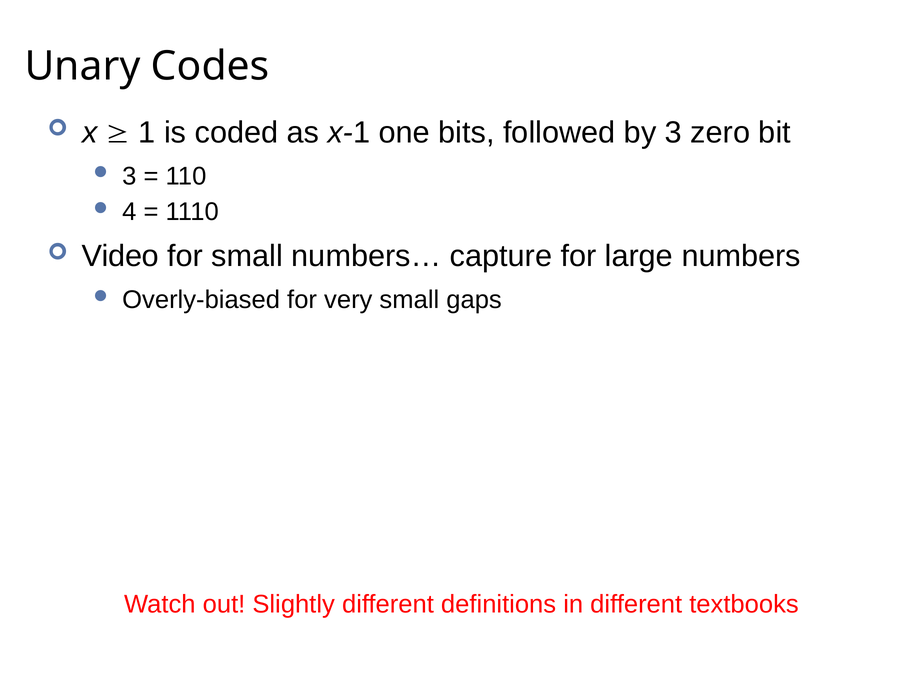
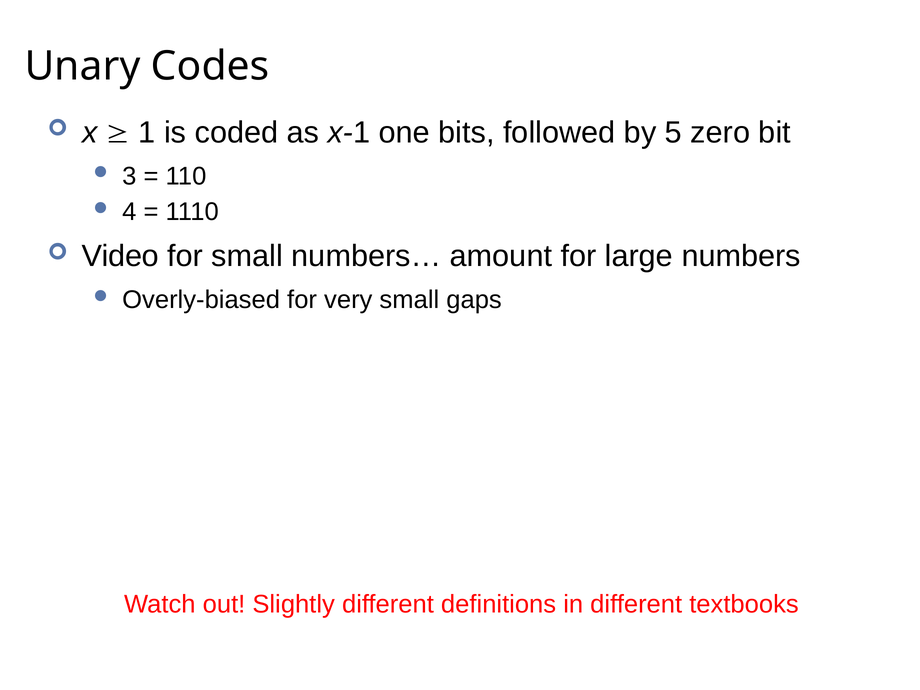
by 3: 3 -> 5 (673, 132)
capture: capture -> amount (501, 256)
